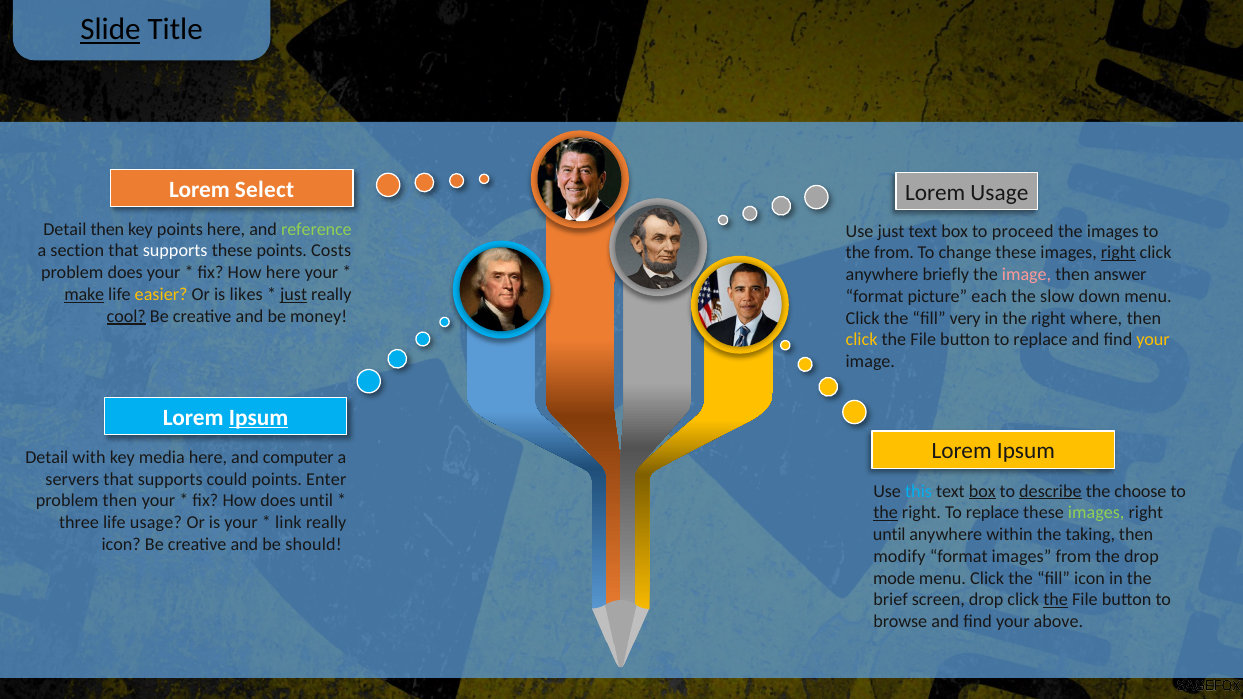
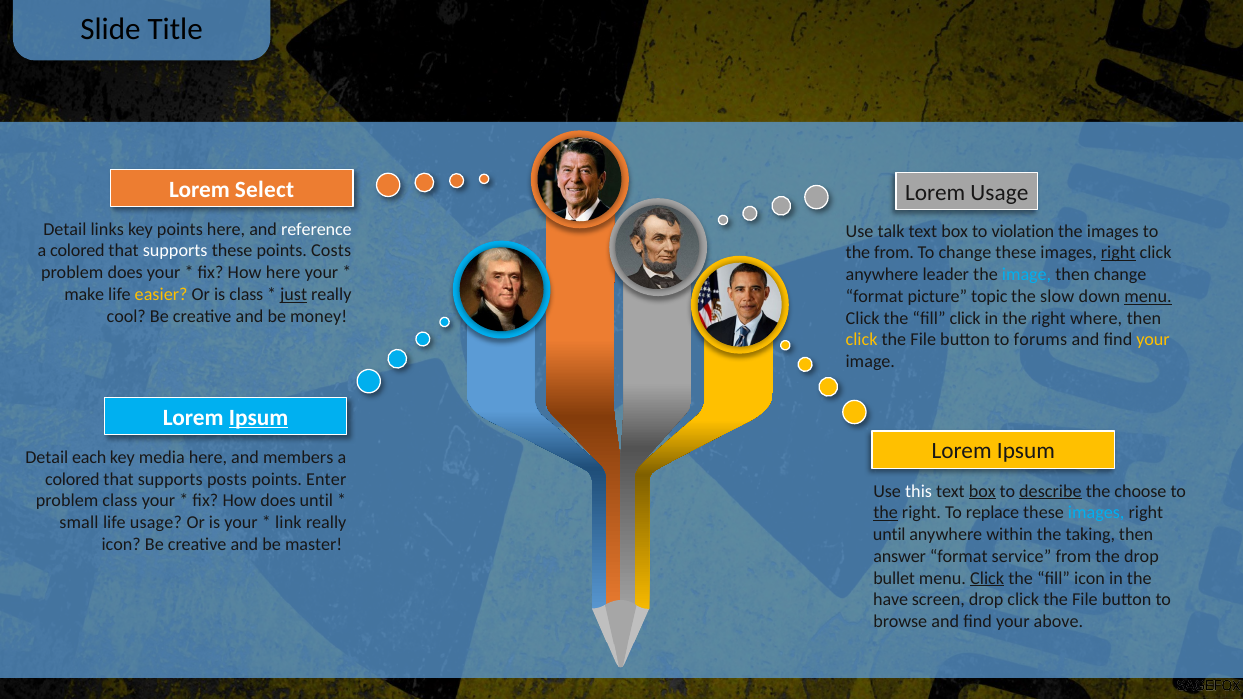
Slide underline: present -> none (110, 29)
Detail then: then -> links (107, 229)
reference colour: light green -> white (316, 229)
Use just: just -> talk (891, 231)
proceed: proceed -> violation (1023, 231)
section: section -> colored (77, 251)
briefly: briefly -> leader (946, 275)
image colour: pink -> light blue (1027, 275)
then answer: answer -> change (1120, 275)
make underline: present -> none (84, 295)
is likes: likes -> class (246, 295)
each: each -> topic (989, 297)
menu underline: none -> present (1148, 297)
cool underline: present -> none (126, 316)
fill very: very -> click (965, 318)
button to replace: replace -> forums (1040, 340)
with: with -> each (89, 458)
computer: computer -> members (298, 458)
servers: servers -> colored (72, 479)
could: could -> posts (227, 479)
this colour: light blue -> white (919, 491)
problem then: then -> class (120, 501)
images colour: light green -> light blue (1096, 513)
three: three -> small (79, 523)
should: should -> master (314, 545)
modify: modify -> answer (900, 557)
format images: images -> service (1022, 557)
mode: mode -> bullet (894, 578)
Click underline: none -> present (987, 578)
brief: brief -> have (891, 600)
the underline: present -> none (1056, 600)
